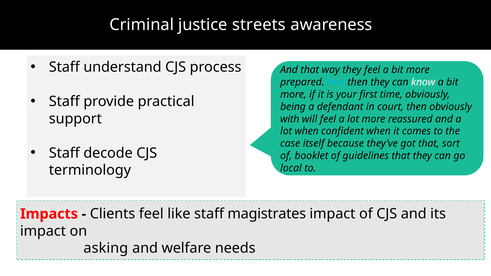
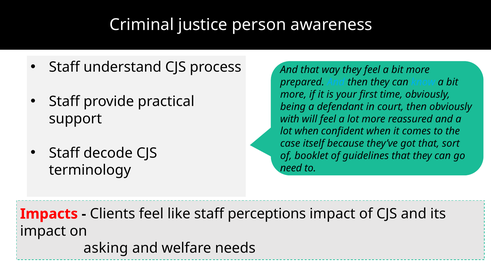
streets: streets -> person (259, 25)
know colour: white -> light blue (423, 82)
local: local -> need (291, 168)
magistrates: magistrates -> perceptions (267, 214)
